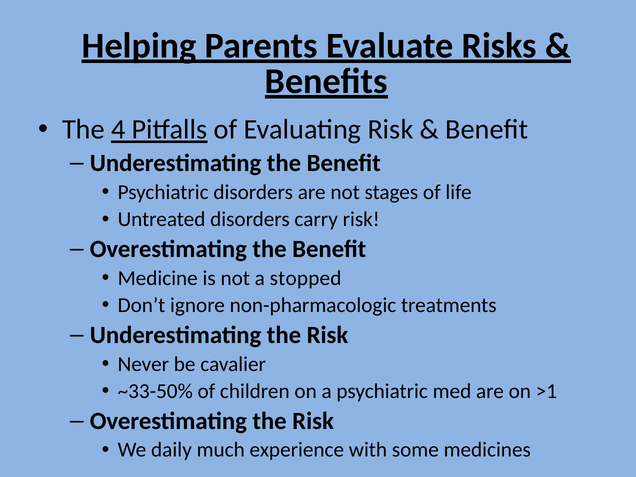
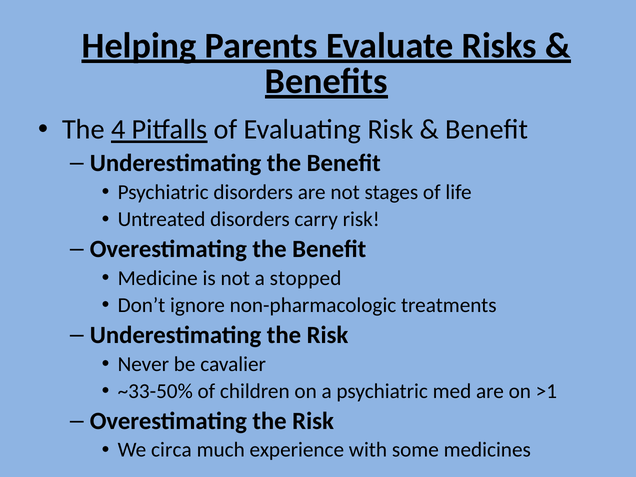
daily: daily -> circa (171, 450)
